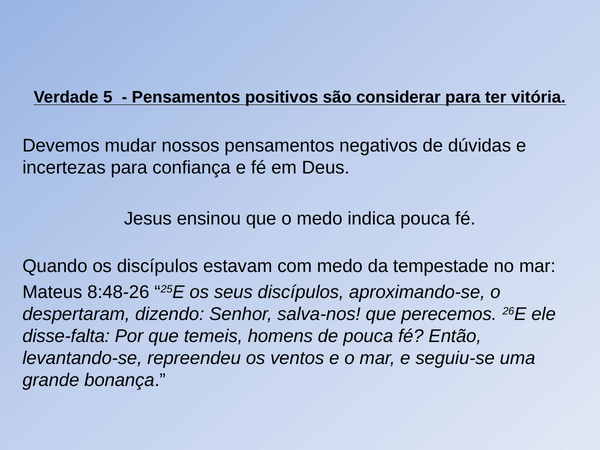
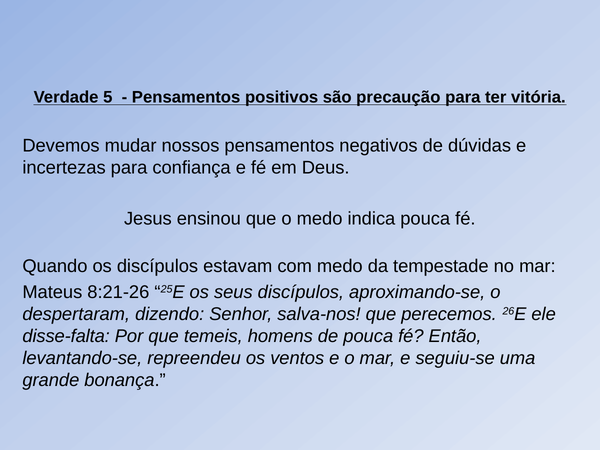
considerar: considerar -> precaução (398, 97)
8:48-26: 8:48-26 -> 8:21-26 (118, 292)
